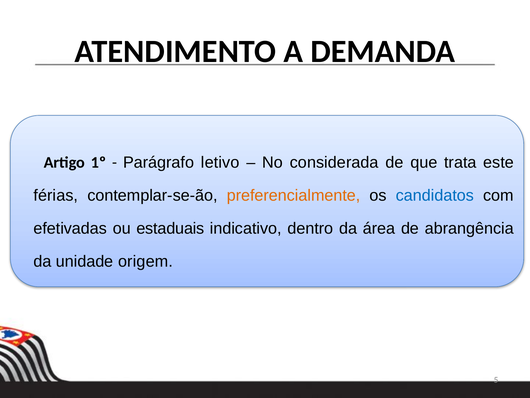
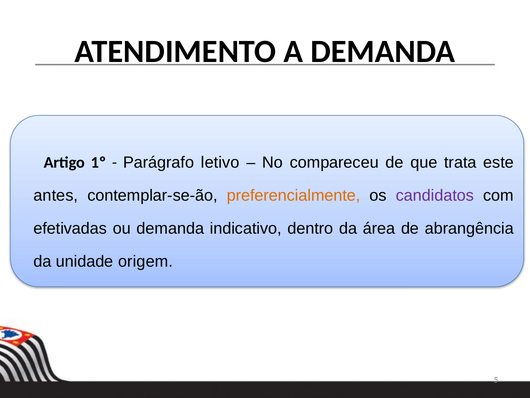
considerada: considerada -> compareceu (334, 162)
férias: férias -> antes (56, 195)
candidatos colour: blue -> purple (435, 195)
ou estaduais: estaduais -> demanda (170, 228)
